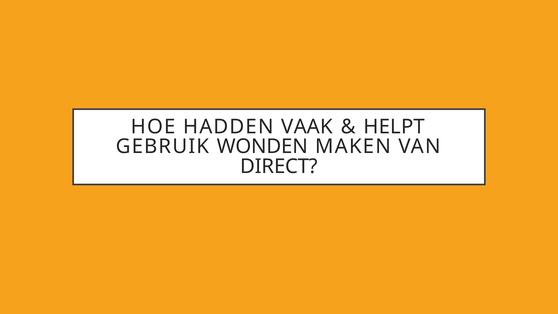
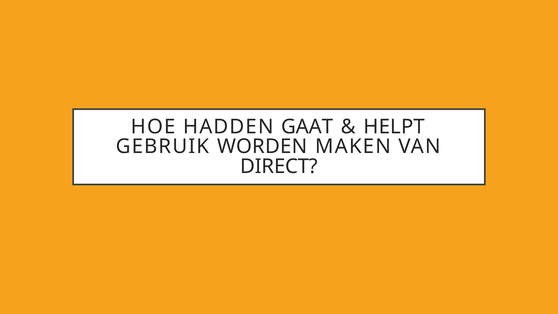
VAAK: VAAK -> GAAT (307, 127)
WONDEN: WONDEN -> WORDEN (262, 146)
